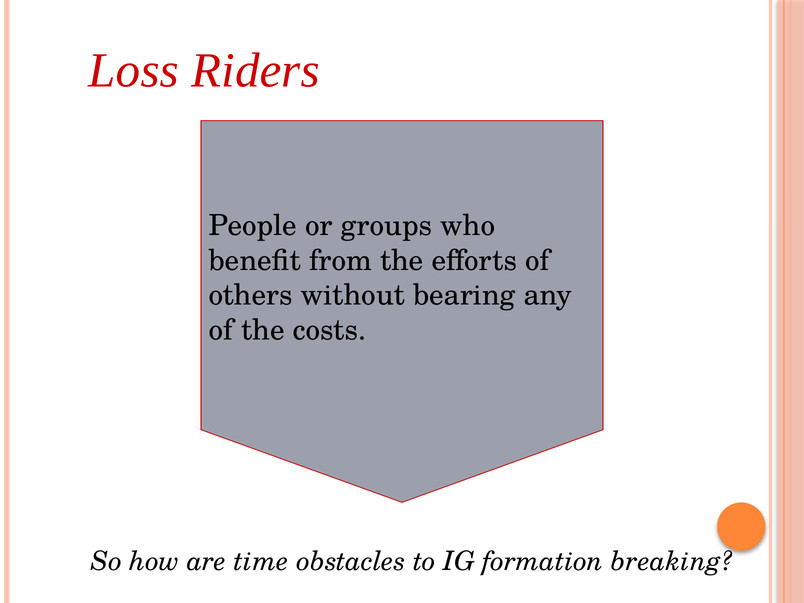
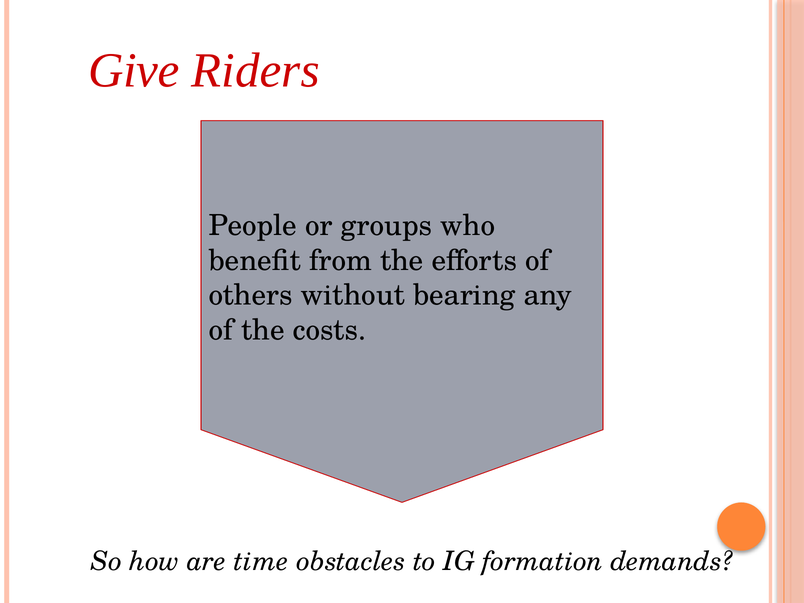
Loss: Loss -> Give (134, 70)
breaking: breaking -> demands (672, 561)
